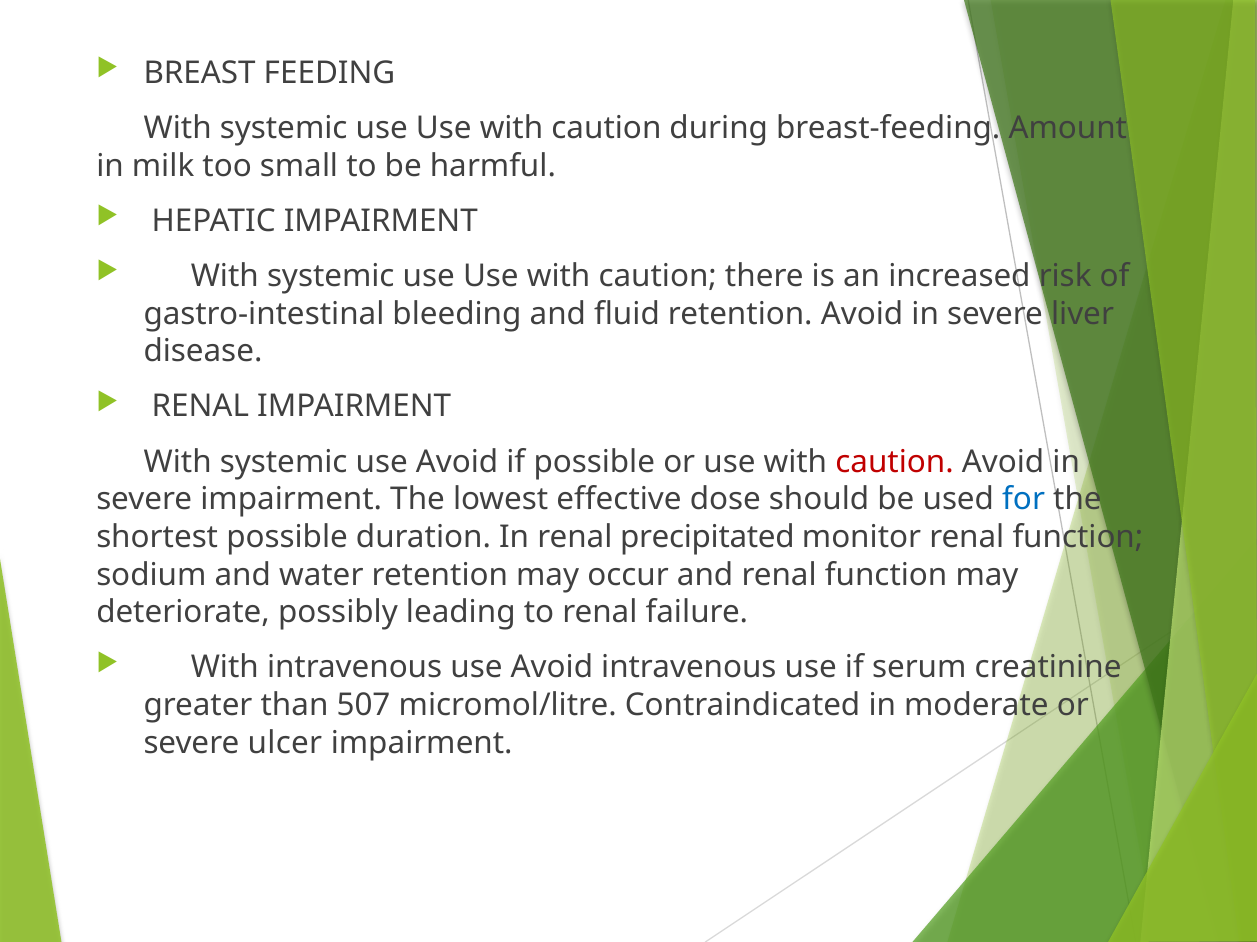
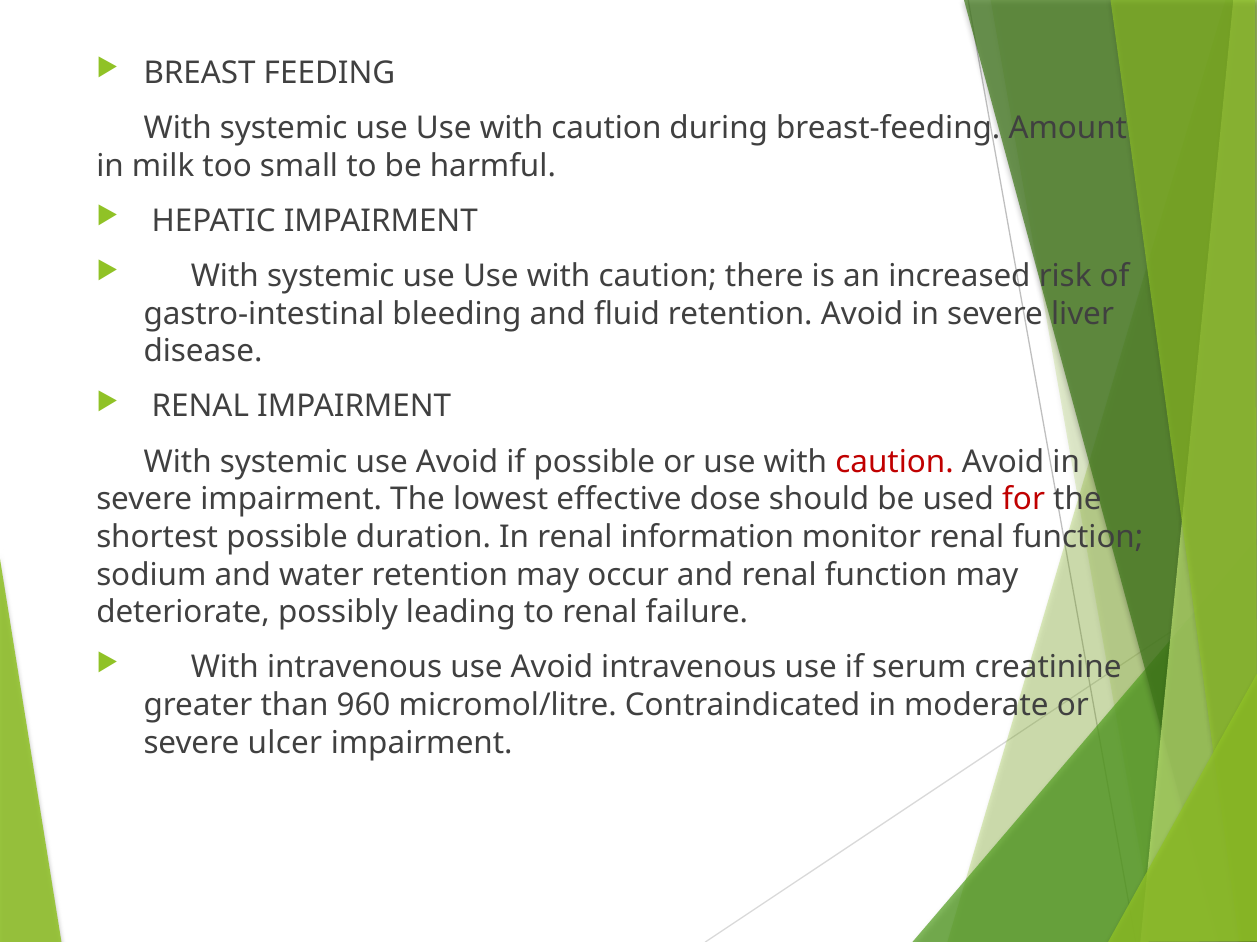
for colour: blue -> red (1024, 500)
precipitated: precipitated -> information (707, 538)
507: 507 -> 960 (364, 706)
